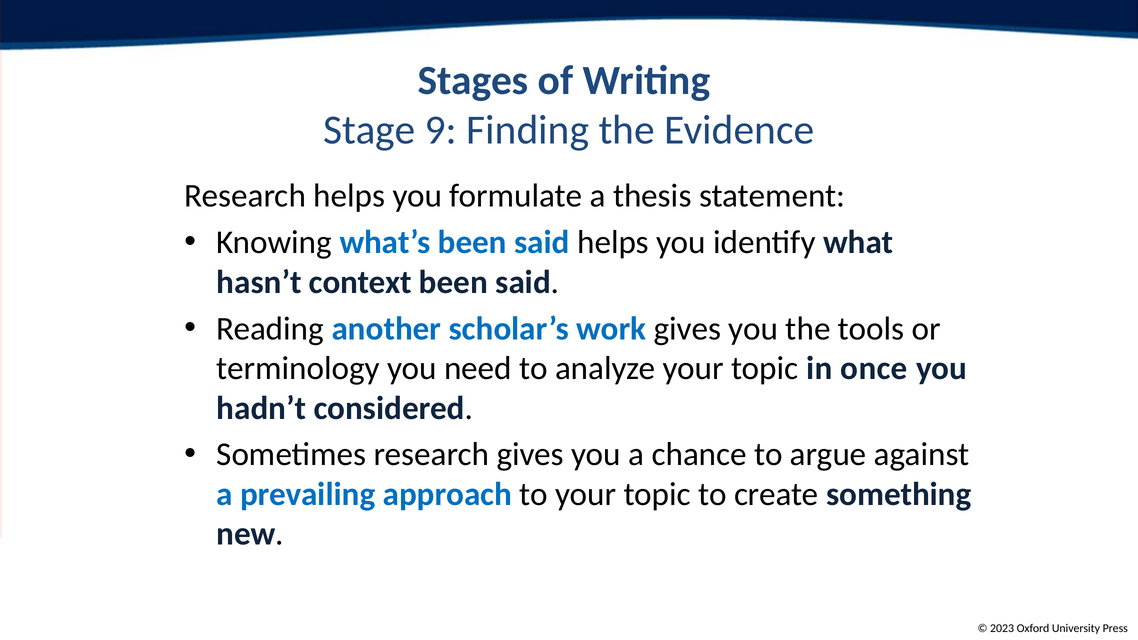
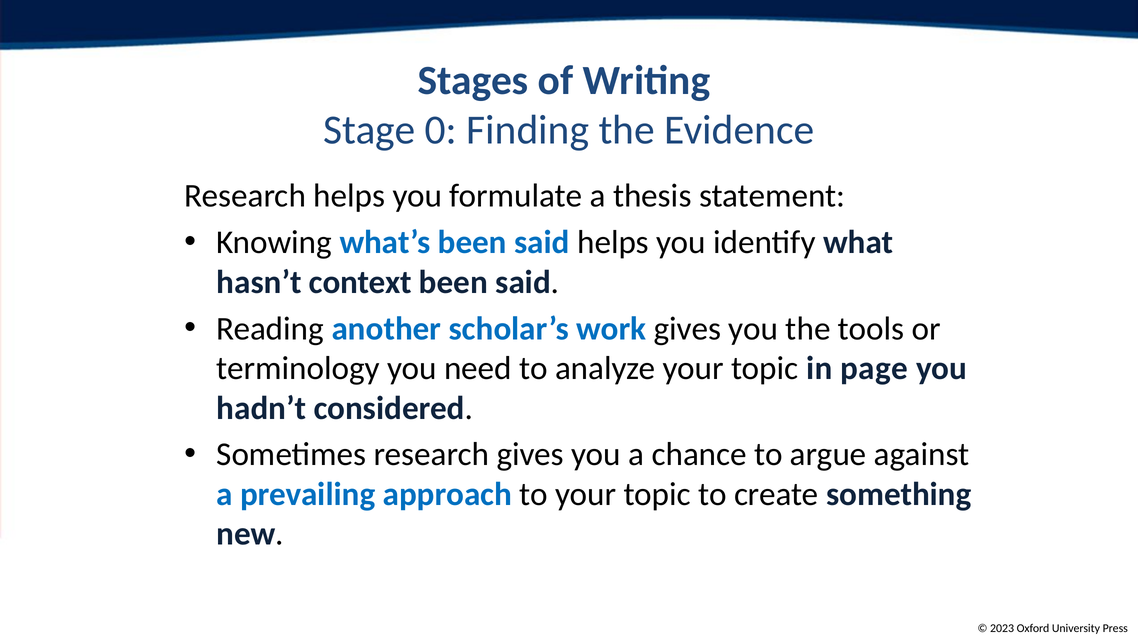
9: 9 -> 0 (441, 130)
once: once -> page (874, 368)
